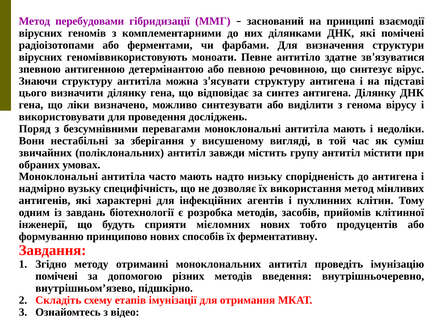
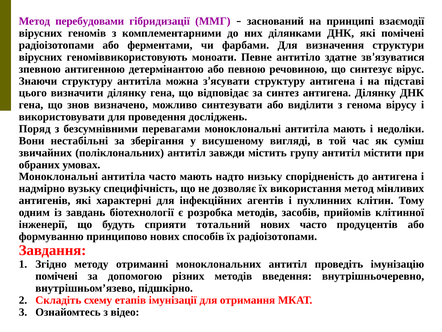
ліки: ліки -> знов (78, 105)
мієломних: мієломних -> тотальний (223, 224)
нових тобто: тобто -> часто (313, 224)
їх ферментативну: ферментативну -> радіоізотопами (278, 236)
